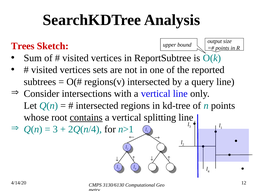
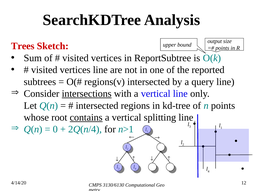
vertices sets: sets -> line (100, 70)
intersections underline: none -> present (87, 93)
3: 3 -> 0 (55, 129)
